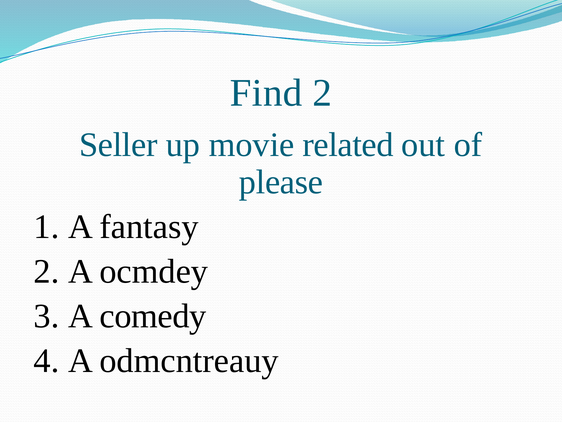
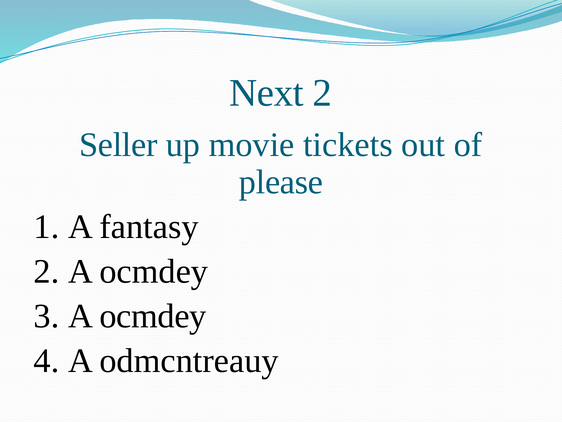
Find: Find -> Next (266, 93)
related: related -> tickets (348, 145)
3 A comedy: comedy -> ocmdey (153, 316)
